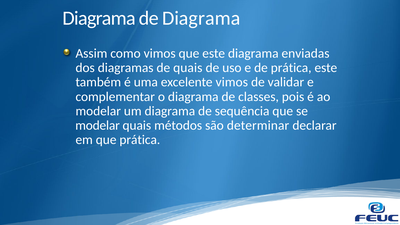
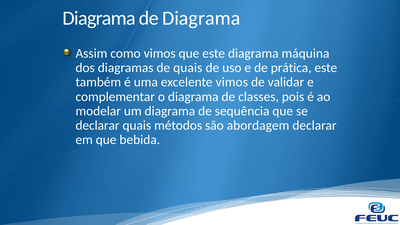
enviadas: enviadas -> máquina (305, 53)
modelar: modelar -> declarar (98, 125)
determinar: determinar -> abordagem (258, 125)
que prática: prática -> bebida (140, 140)
